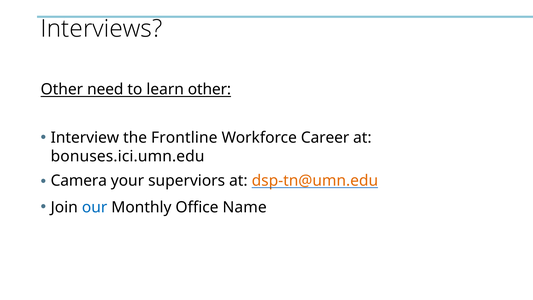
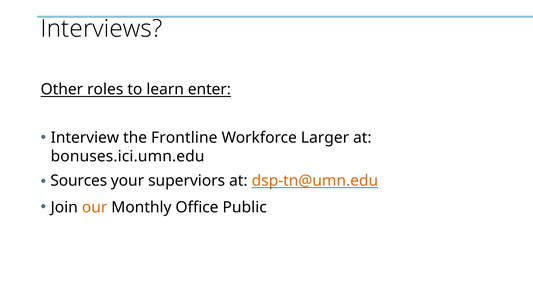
need: need -> roles (105, 89)
learn other: other -> enter (209, 89)
Career: Career -> Larger (325, 138)
Camera: Camera -> Sources (79, 180)
our colour: blue -> orange (95, 207)
Name: Name -> Public (245, 207)
